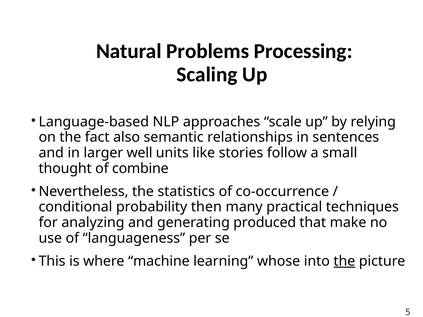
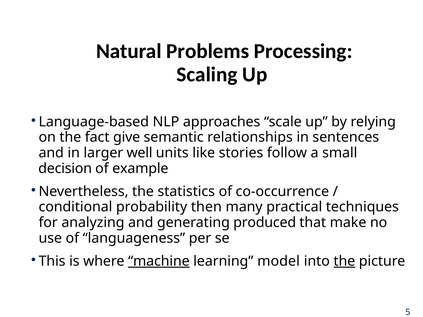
also: also -> give (127, 137)
thought: thought -> decision (65, 168)
combine: combine -> example (140, 168)
machine underline: none -> present (159, 261)
whose: whose -> model (279, 261)
